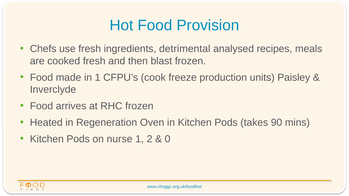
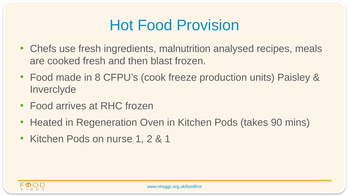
detrimental: detrimental -> malnutrition (185, 49)
in 1: 1 -> 8 (98, 78)
0: 0 -> 1 (168, 139)
